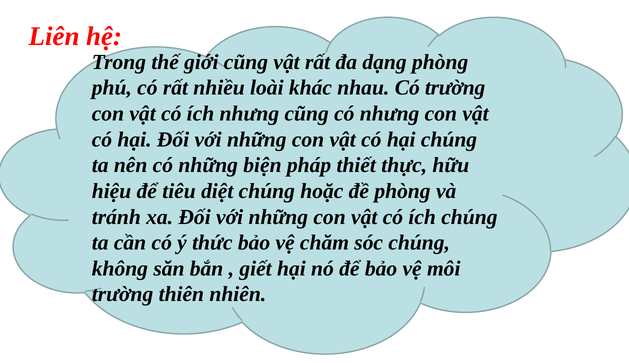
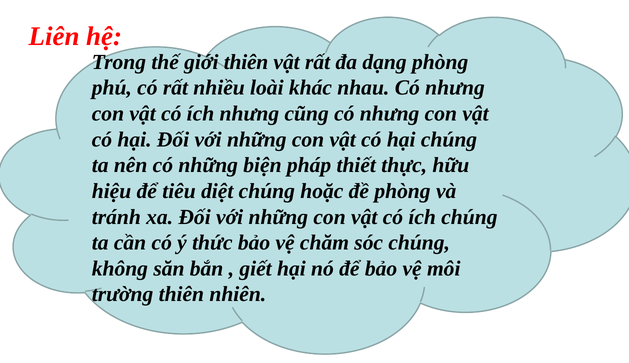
giới cũng: cũng -> thiên (246, 62)
nhau Có trường: trường -> nhưng (455, 88)
